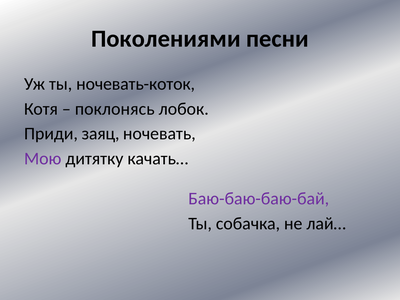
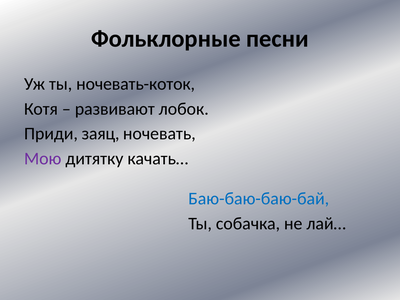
Поколениями: Поколениями -> Фольклорные (166, 39)
поклонясь: поклонясь -> развивают (115, 109)
Баю-баю-баю-бай colour: purple -> blue (259, 199)
